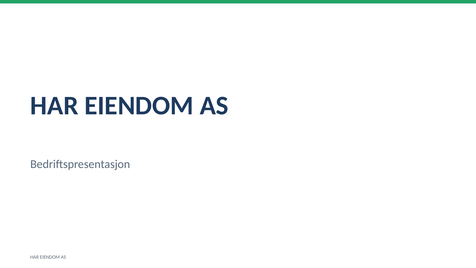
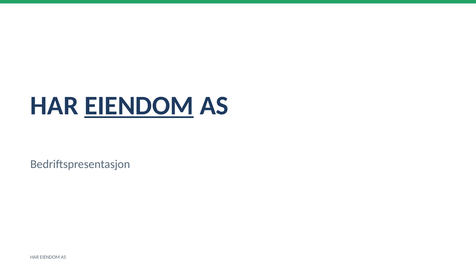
EIENDOM underline: none -> present (139, 106)
